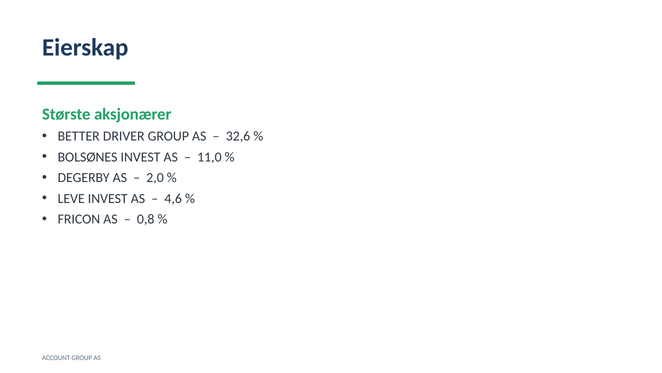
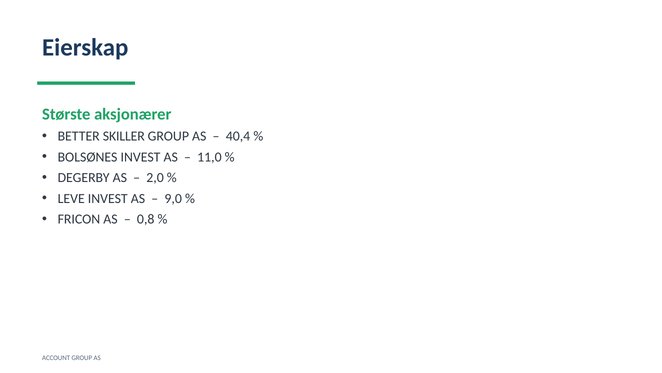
DRIVER: DRIVER -> SKILLER (124, 136)
32,6: 32,6 -> 40,4 (238, 136)
4,6: 4,6 -> 9,0 (173, 198)
